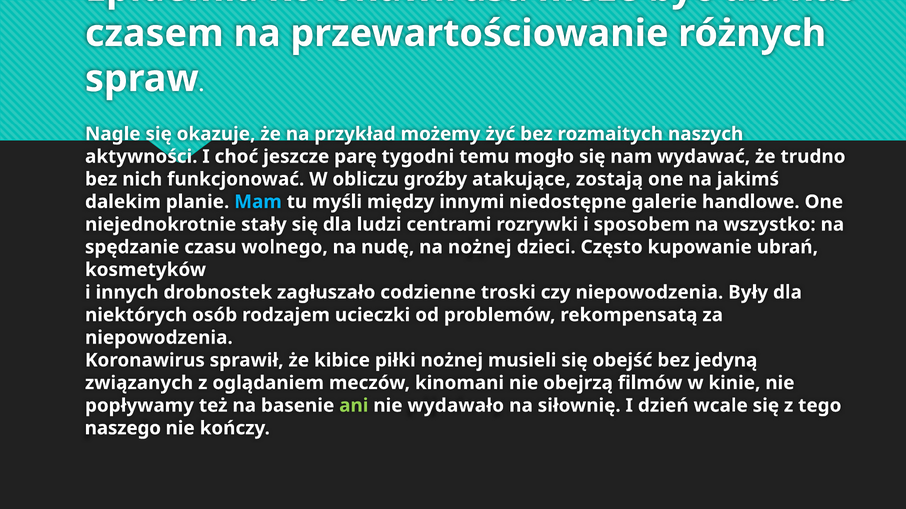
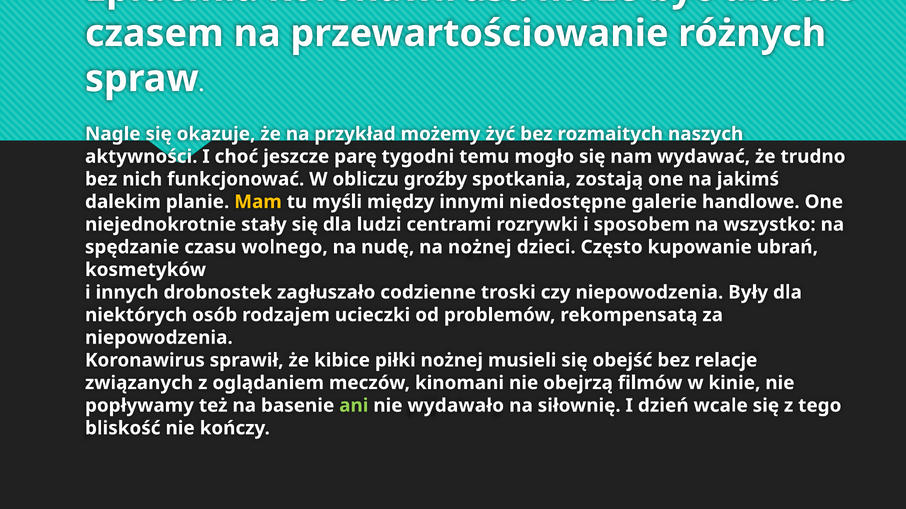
atakujące: atakujące -> spotkania (521, 179)
Mam colour: light blue -> yellow (258, 202)
jedyną: jedyną -> relacje (726, 361)
naszego: naszego -> bliskość (123, 429)
